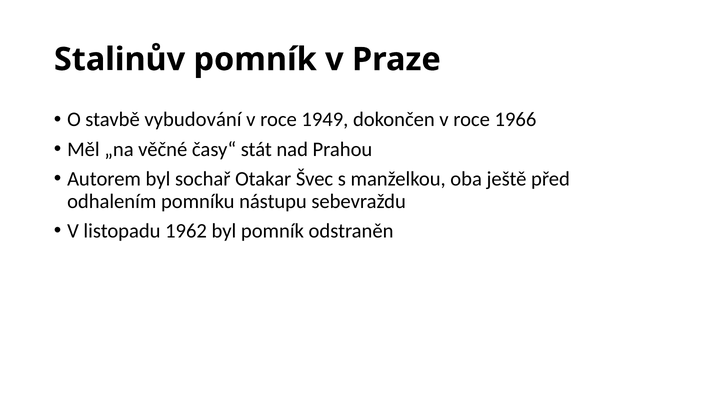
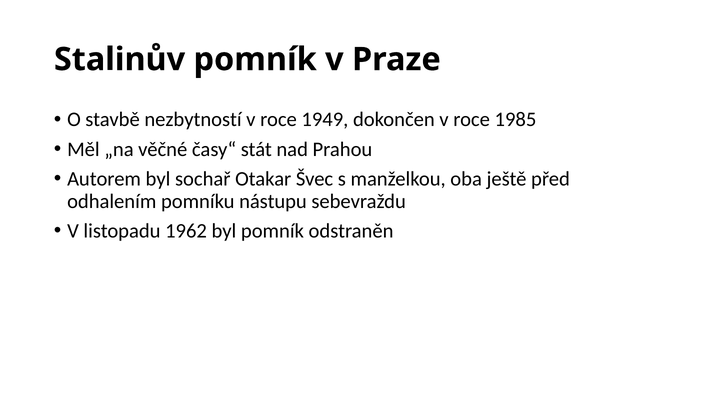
vybudování: vybudování -> nezbytností (193, 120)
1966: 1966 -> 1985 (515, 120)
